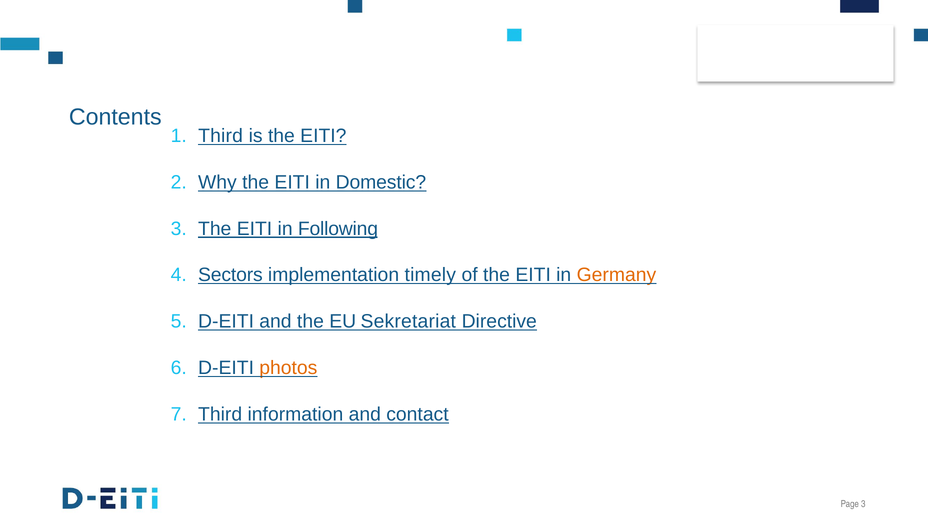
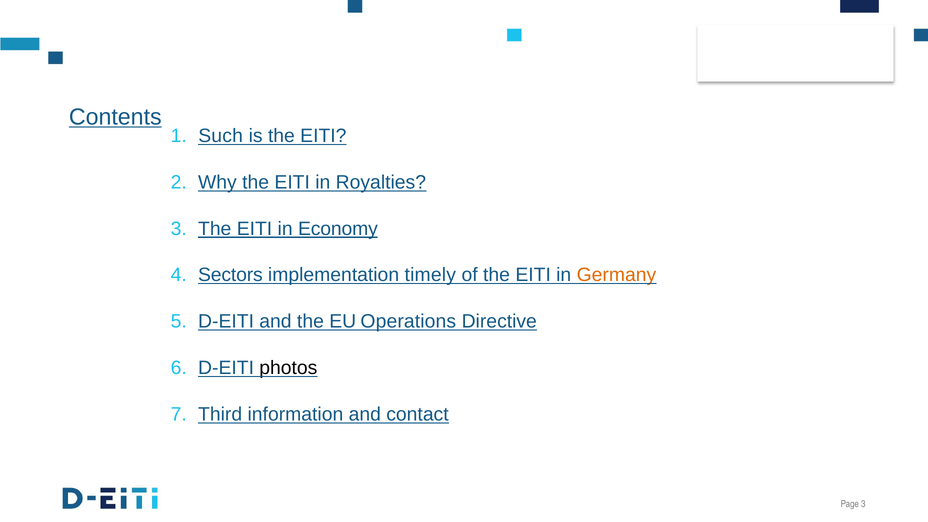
Contents underline: none -> present (115, 117)
Third: Third -> Such (221, 136)
Domestic: Domestic -> Royalties (381, 182)
Following: Following -> Economy (338, 229)
Sekretariat: Sekretariat -> Operations (408, 322)
photos colour: orange -> black (288, 368)
